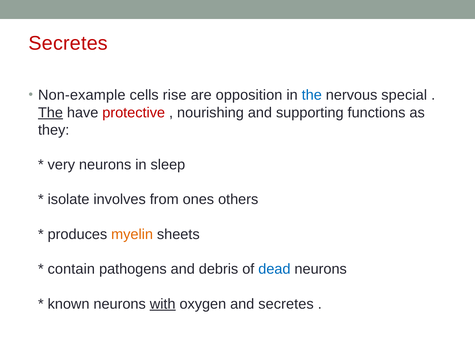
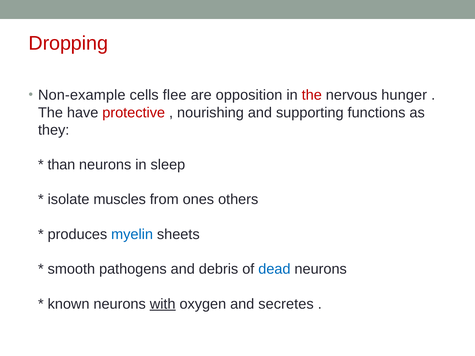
Secretes: Secretes -> Dropping (68, 43)
rise: rise -> flee (175, 95)
the colour: blue -> red (312, 95)
special: special -> hunger (404, 95)
The underline: present -> none (50, 113)
very: very -> than (61, 165)
involves: involves -> muscles (120, 200)
myelin colour: orange -> blue (132, 235)
contain: contain -> smooth (71, 269)
